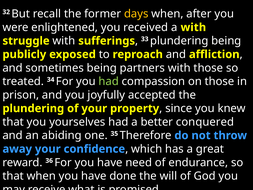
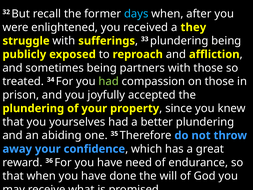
days colour: yellow -> light blue (136, 14)
a with: with -> they (193, 27)
better conquered: conquered -> plundering (205, 122)
